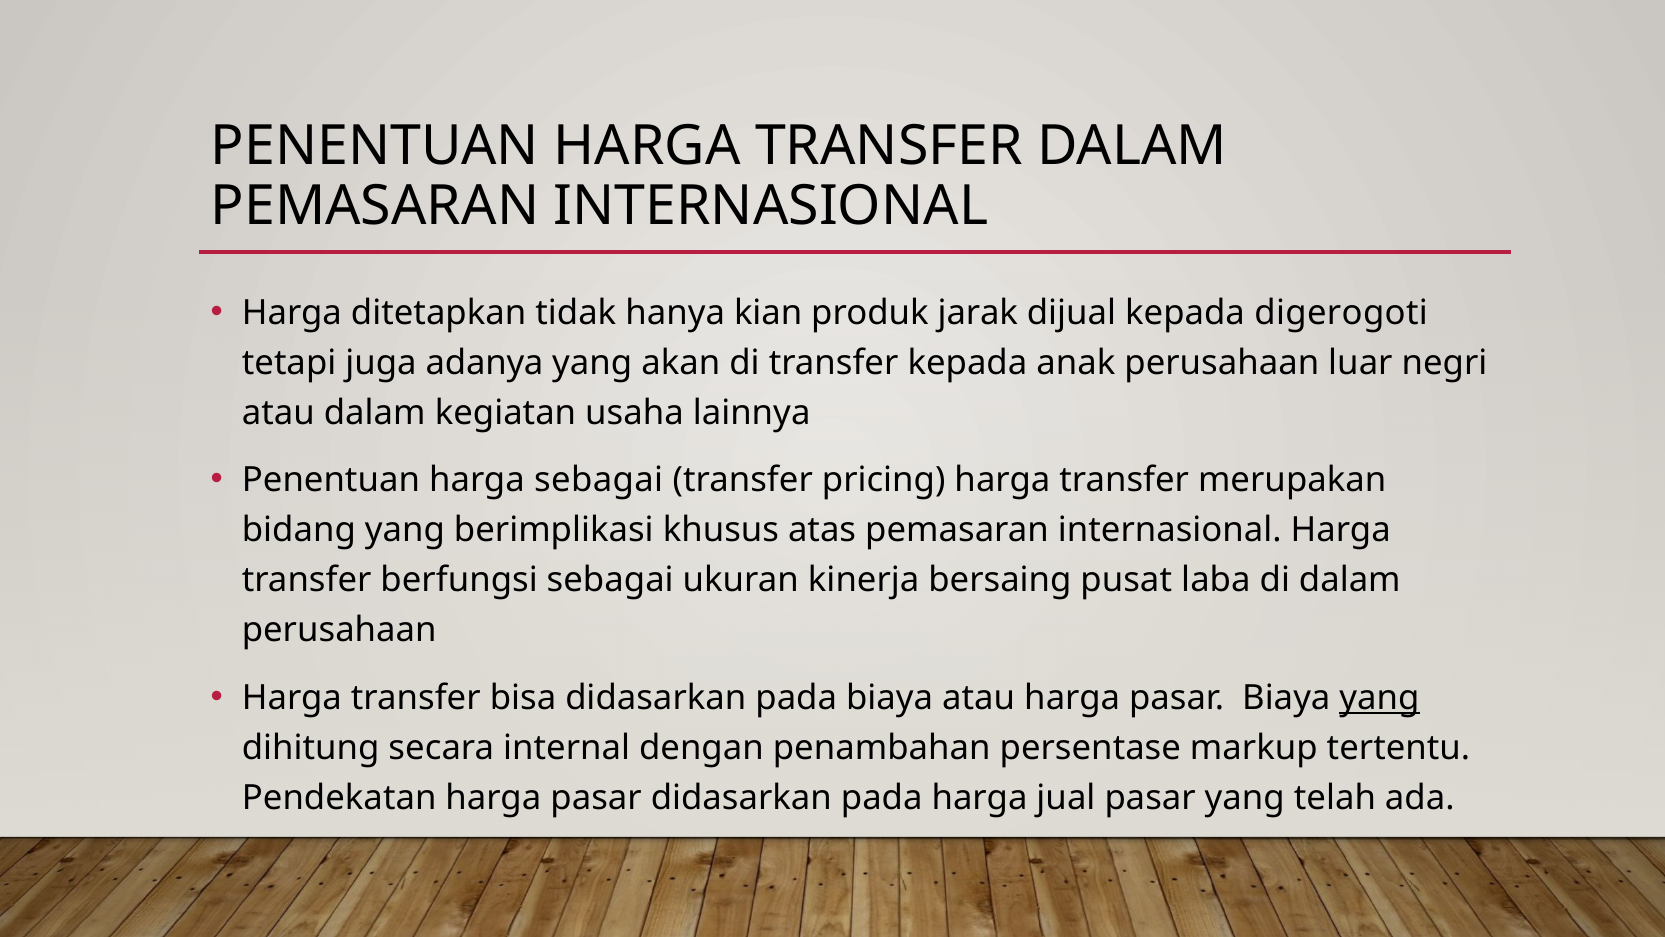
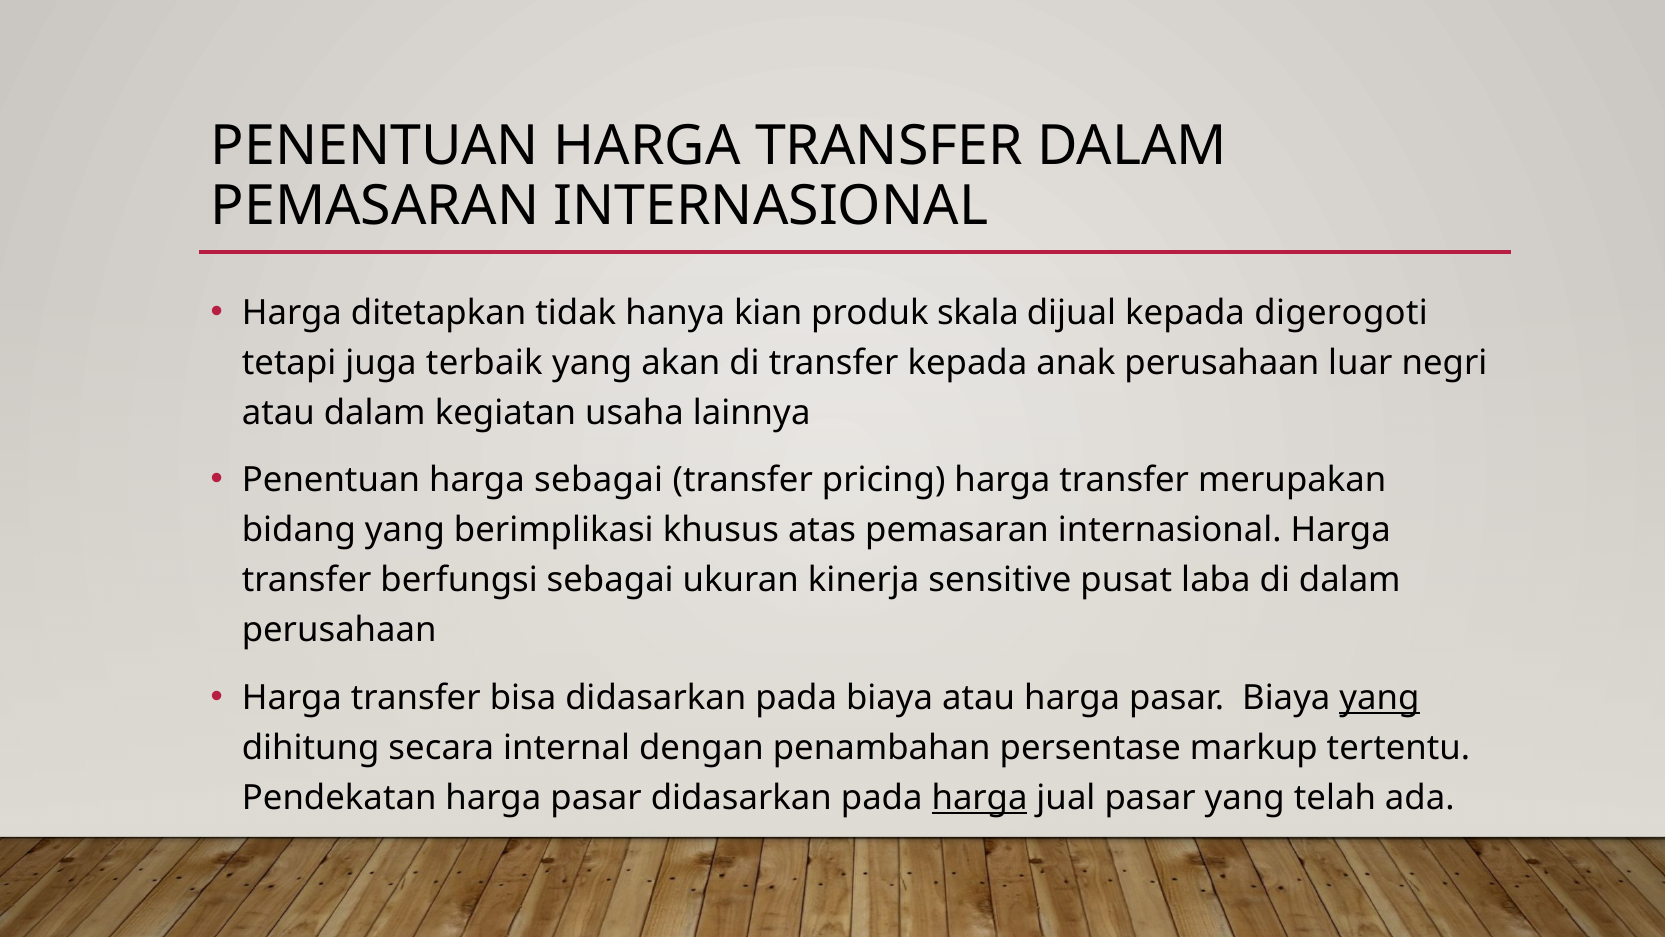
jarak: jarak -> skala (978, 313)
adanya: adanya -> terbaik (484, 363)
bersaing: bersaing -> sensitive (1000, 580)
harga underline: none -> present (980, 797)
